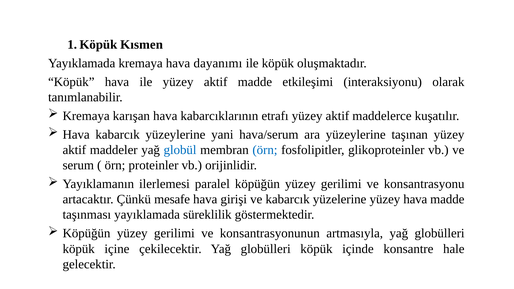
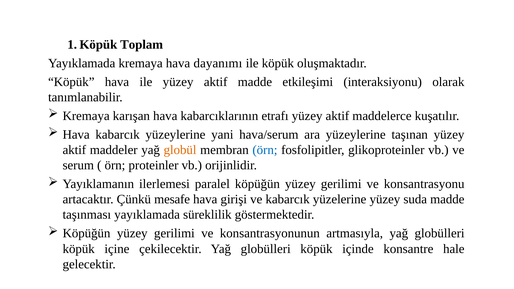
Kısmen: Kısmen -> Toplam (142, 45)
globül colour: blue -> orange (180, 150)
yüzey hava: hava -> suda (415, 199)
